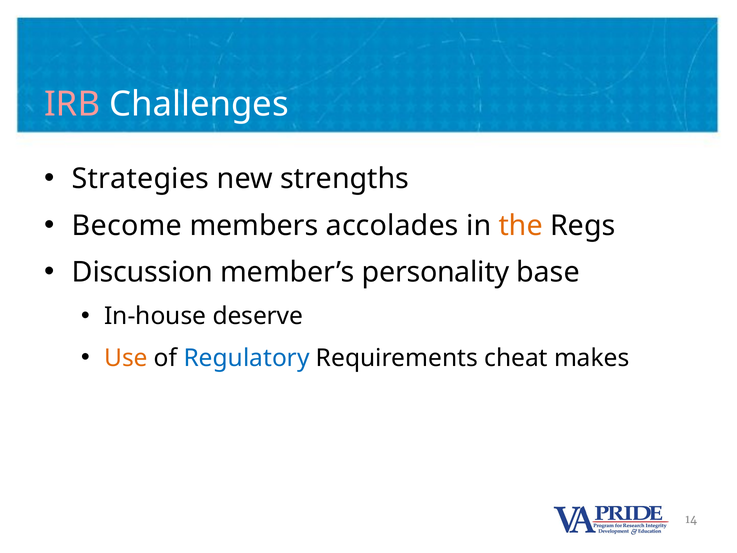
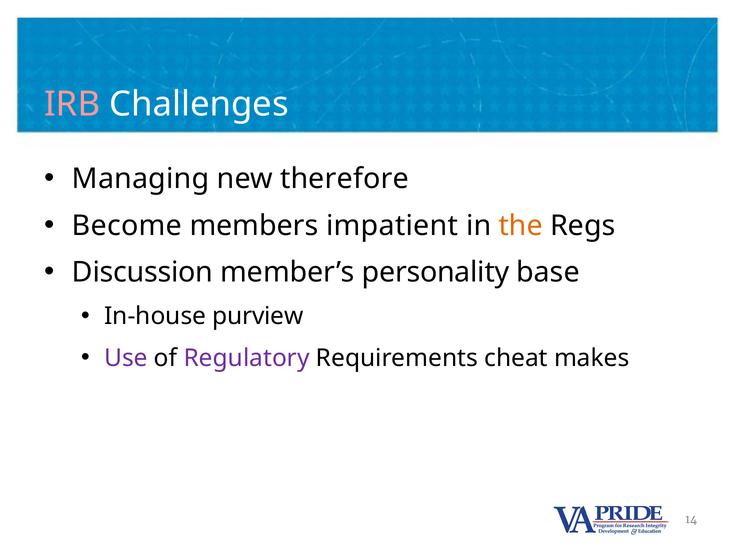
Strategies: Strategies -> Managing (141, 179)
strengths: strengths -> therefore (344, 179)
accolades: accolades -> impatient (392, 226)
deserve: deserve -> purview (258, 316)
Use colour: orange -> purple (126, 358)
Regulatory colour: blue -> purple (247, 358)
